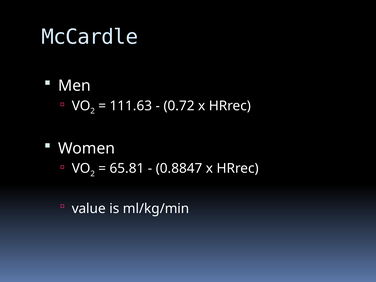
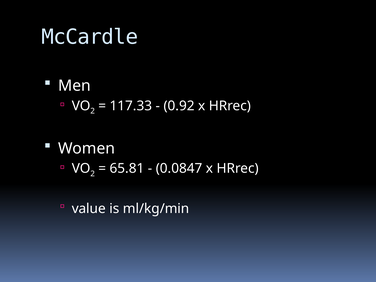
111.63: 111.63 -> 117.33 (131, 106)
0.72: 0.72 -> 0.92 (179, 106)
0.8847: 0.8847 -> 0.0847 (179, 168)
